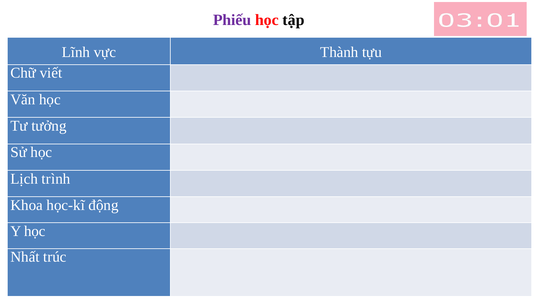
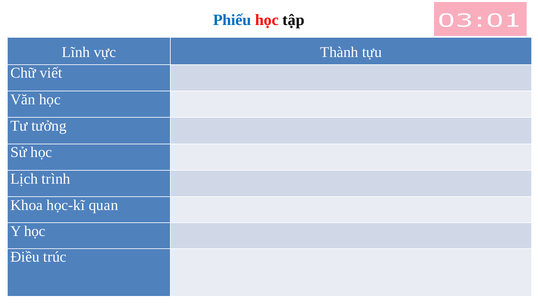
Phiếu colour: purple -> blue (232, 20)
động: động -> quan (103, 205)
Nhất: Nhất -> Điều (25, 257)
